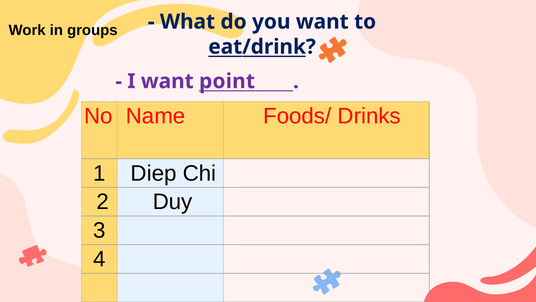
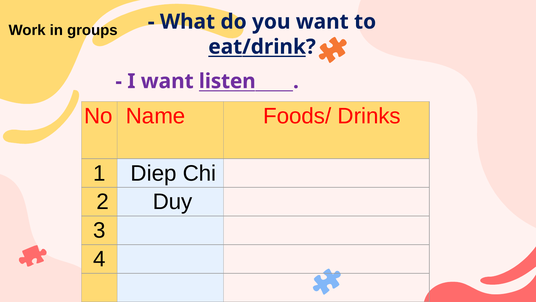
point: point -> listen (227, 81)
